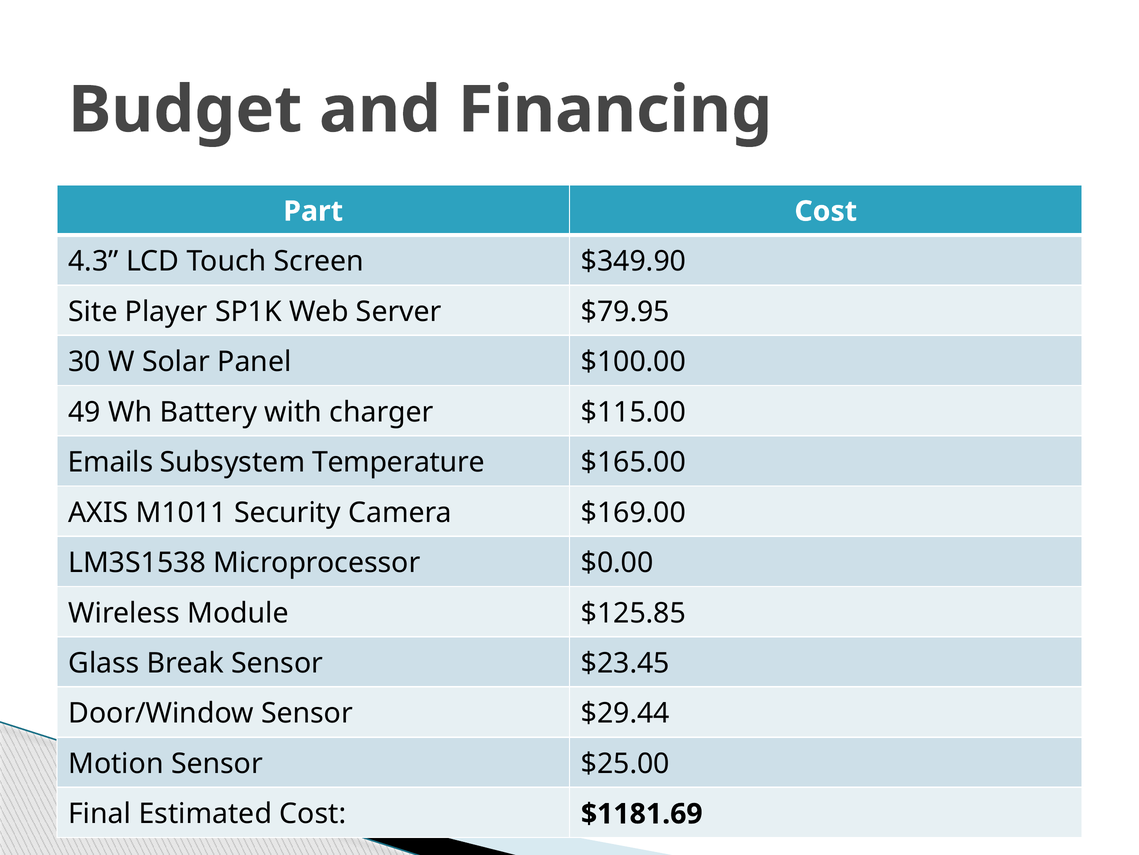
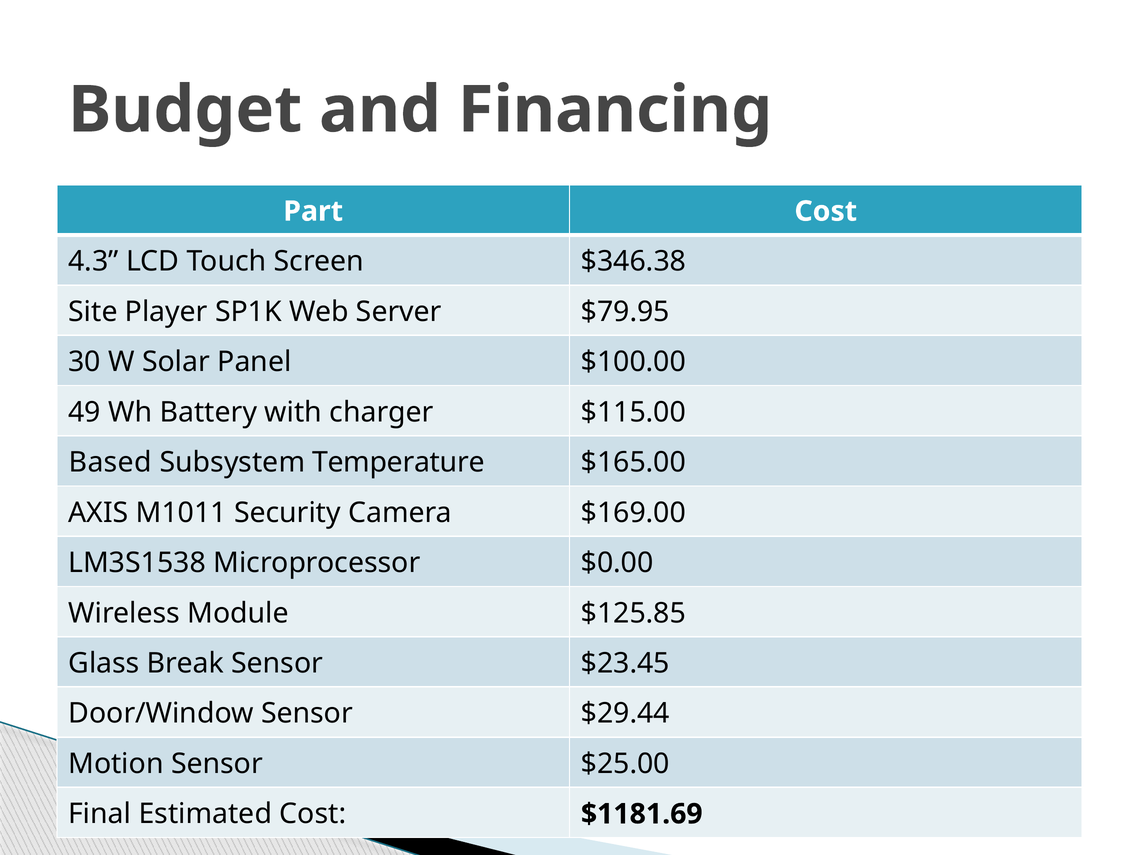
$349.90: $349.90 -> $346.38 (633, 261)
Emails: Emails -> Based (110, 462)
